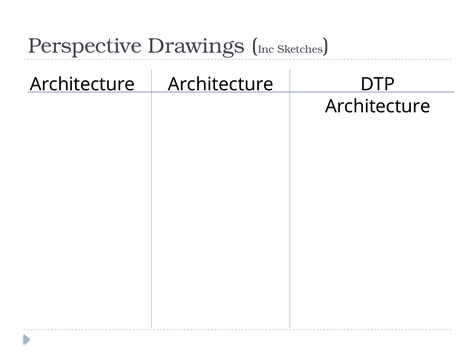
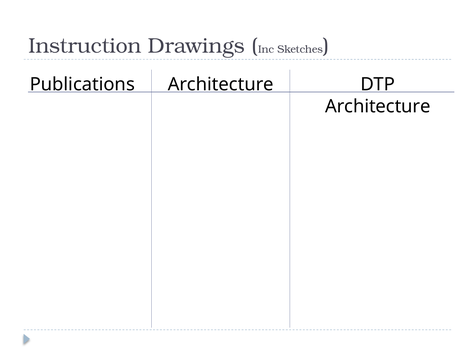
Perspective: Perspective -> Instruction (85, 46)
Architecture: Architecture -> Publications (82, 84)
